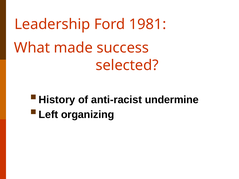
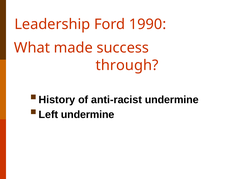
1981: 1981 -> 1990 (148, 24)
selected: selected -> through (127, 65)
Left organizing: organizing -> undermine (88, 115)
